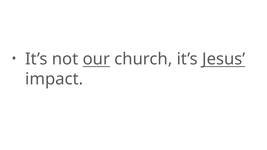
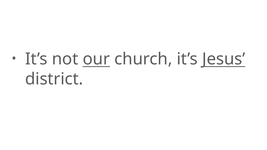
impact: impact -> district (54, 79)
